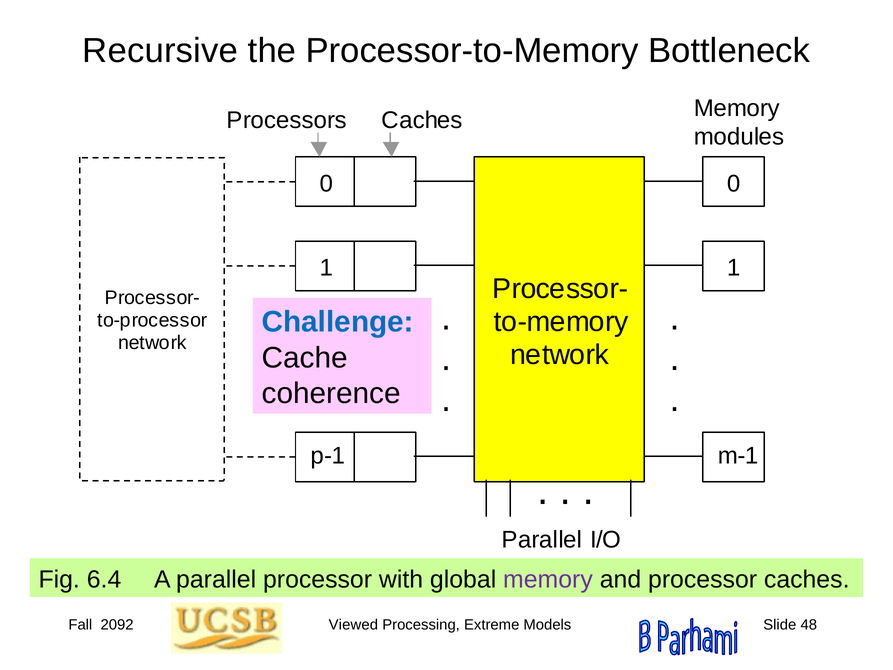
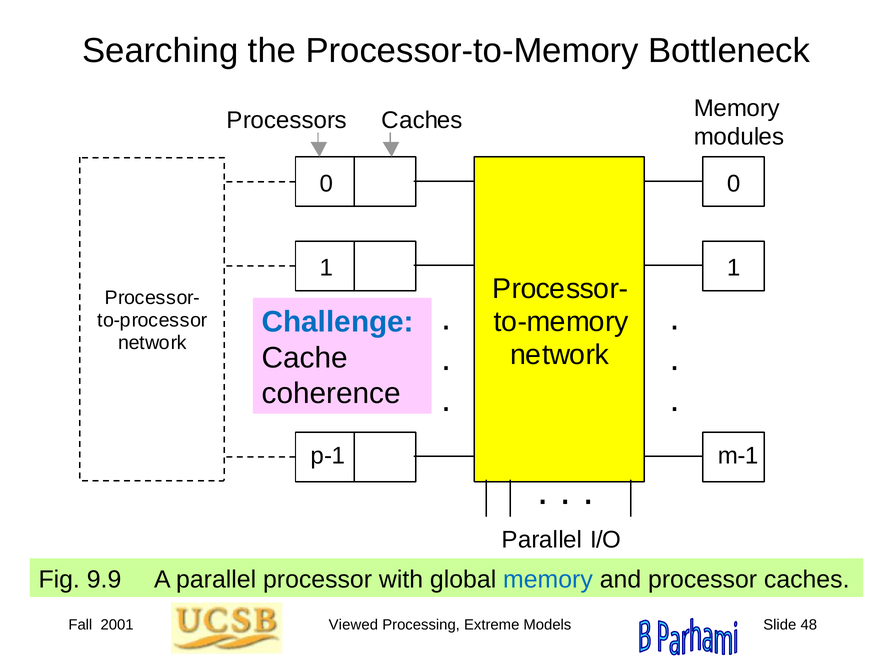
Recursive: Recursive -> Searching (160, 51)
6.4: 6.4 -> 9.9 (104, 579)
memory colour: purple -> blue (548, 579)
2092: 2092 -> 2001 (117, 625)
